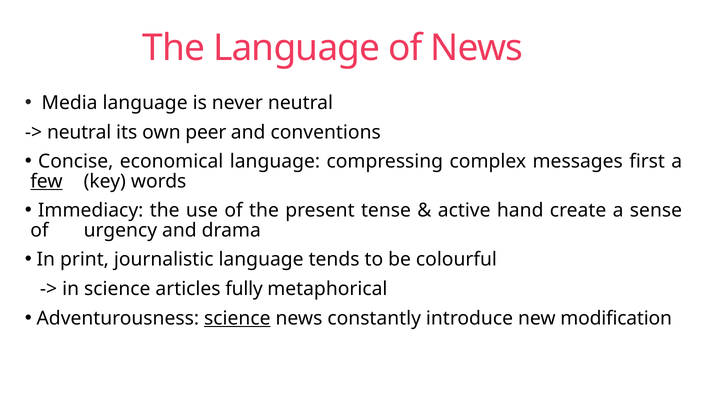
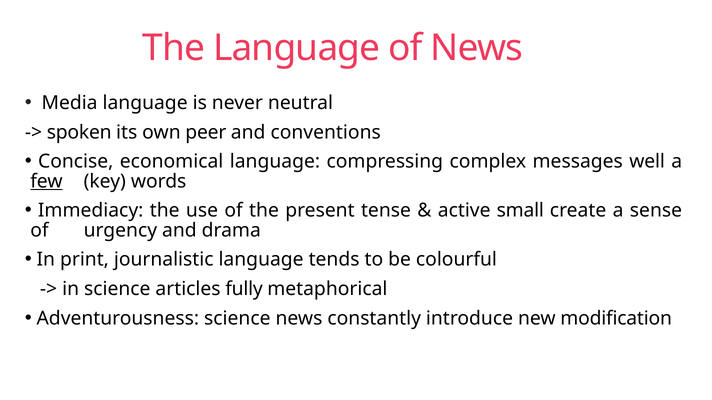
neutral: neutral -> spoken (79, 132)
first: first -> well (647, 162)
hand: hand -> small (520, 211)
science underline: present -> none (237, 319)
